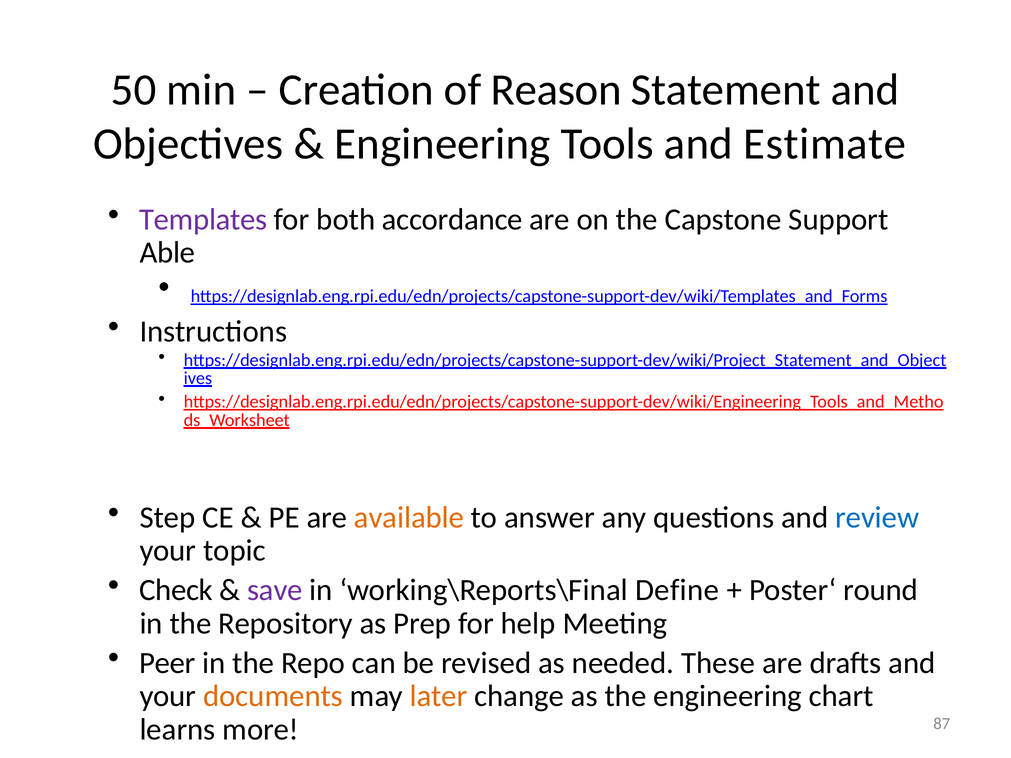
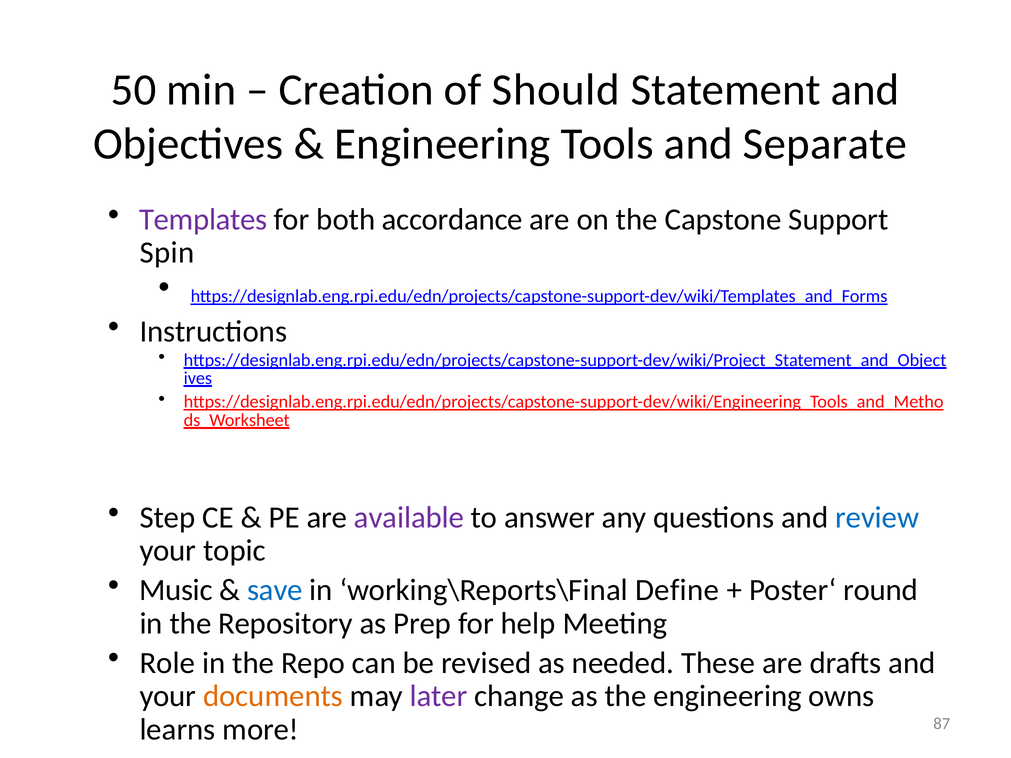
Reason: Reason -> Should (556, 90)
Estimate: Estimate -> Separate (825, 144)
Able: Able -> Spin (167, 253)
available colour: orange -> purple (409, 518)
Check: Check -> Music (176, 590)
save colour: purple -> blue (275, 590)
Peer: Peer -> Role (167, 663)
later colour: orange -> purple (439, 696)
chart: chart -> owns (841, 696)
